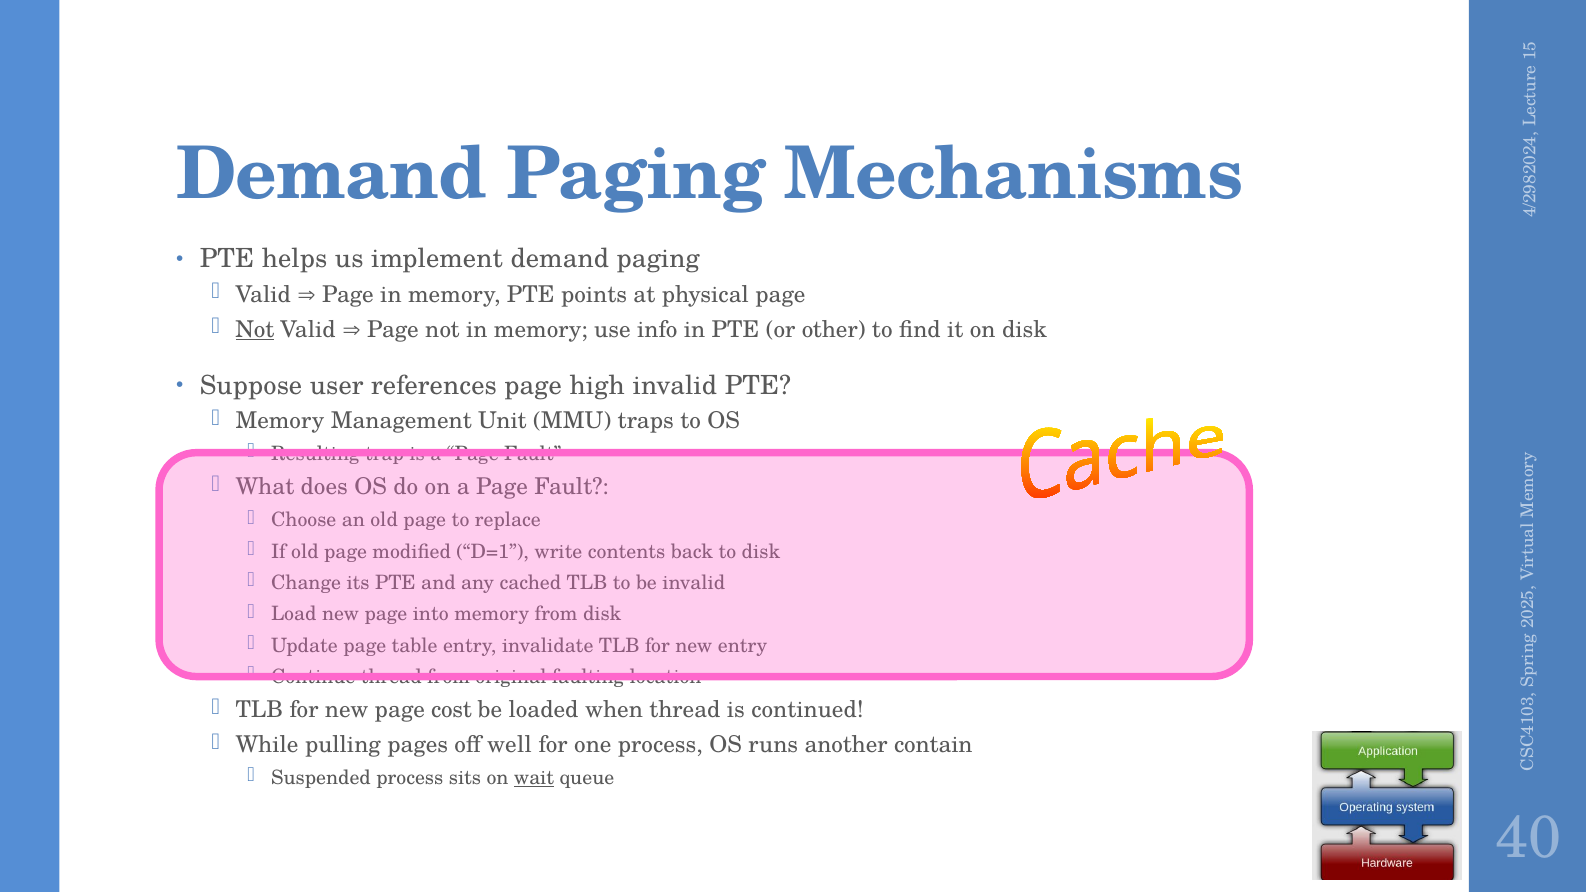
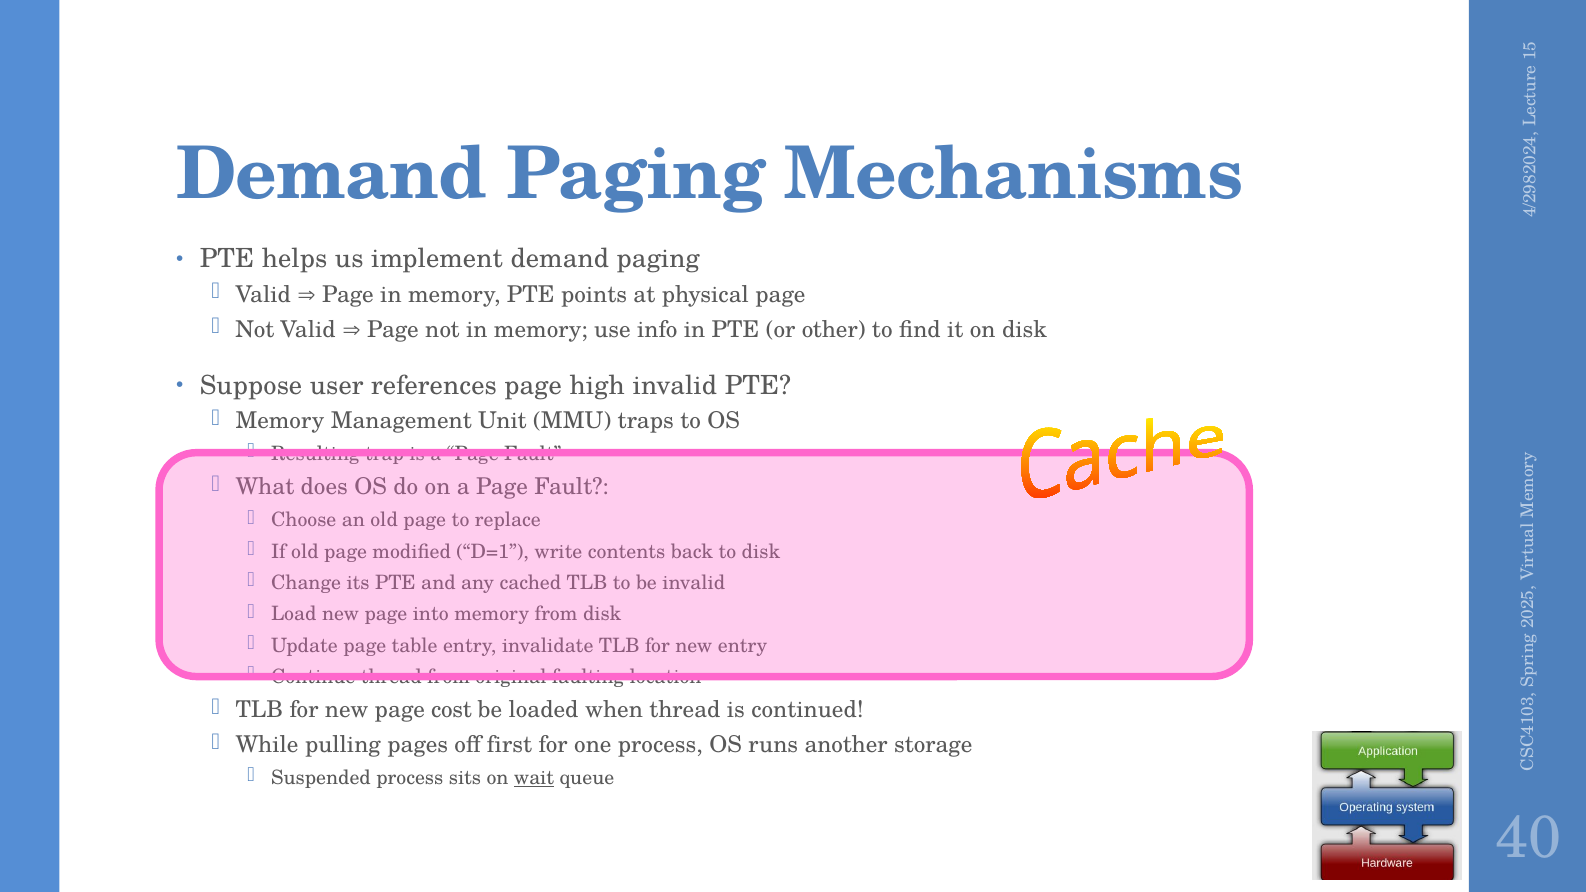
Not underline: present -> none (255, 330)
well: well -> first (510, 745)
contain: contain -> storage (933, 745)
